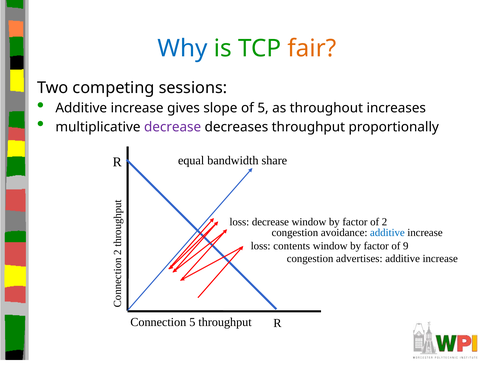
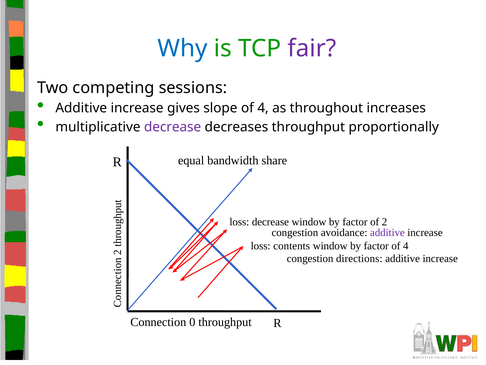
fair colour: orange -> purple (312, 48)
slope of 5: 5 -> 4 (263, 108)
additive colour: blue -> purple (387, 232)
factor of 9: 9 -> 4 (406, 245)
advertises: advertises -> directions (359, 258)
Connection 5: 5 -> 0 (192, 322)
